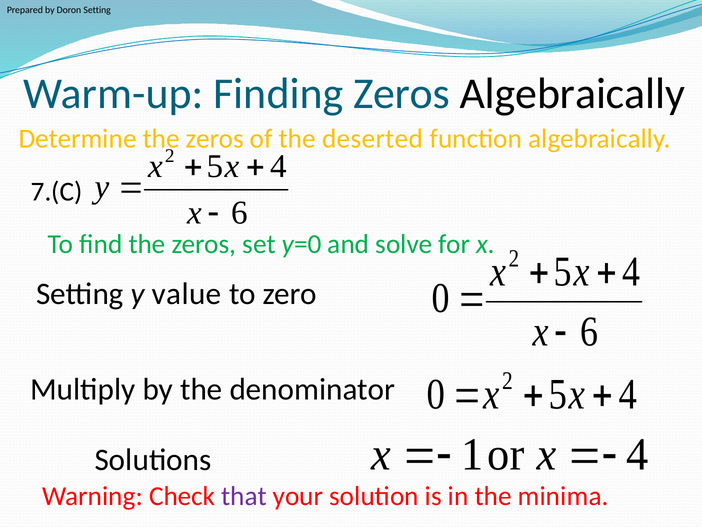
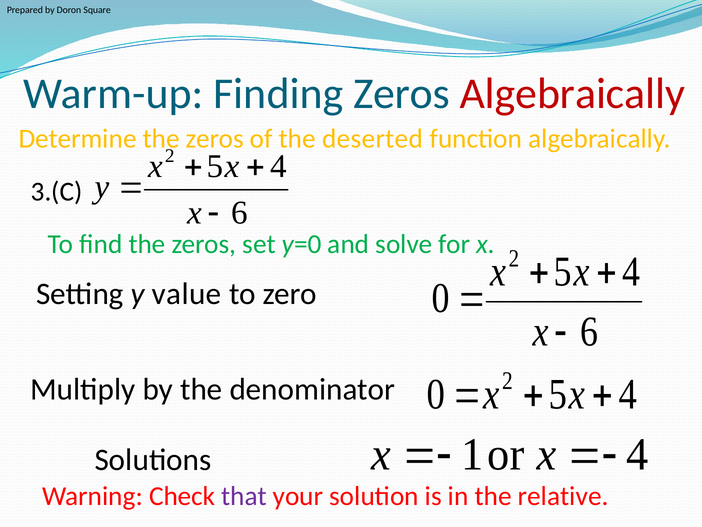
Doron Setting: Setting -> Square (97, 10)
Algebraically colour: black -> red (572, 94)
7.(C: 7.(C -> 3.(C (57, 191)
minima: minima -> relative (563, 496)
